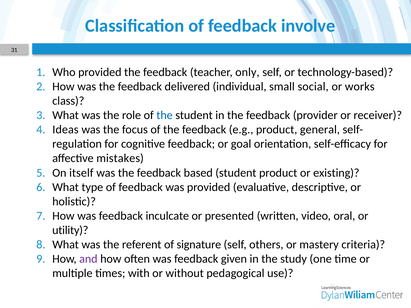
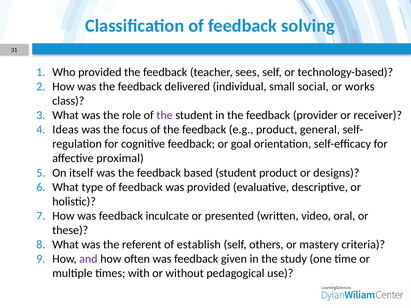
involve: involve -> solving (308, 26)
only: only -> sees (247, 72)
the colour: blue -> purple (165, 115)
mistakes: mistakes -> proximal (120, 158)
existing: existing -> designs (336, 173)
utility: utility -> these (70, 230)
signature: signature -> establish (199, 245)
